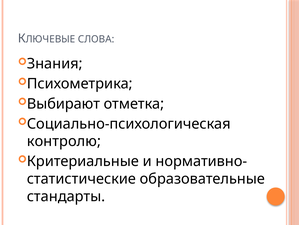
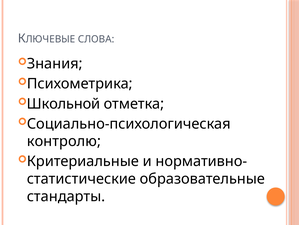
Выбирают: Выбирают -> Школьной (63, 103)
